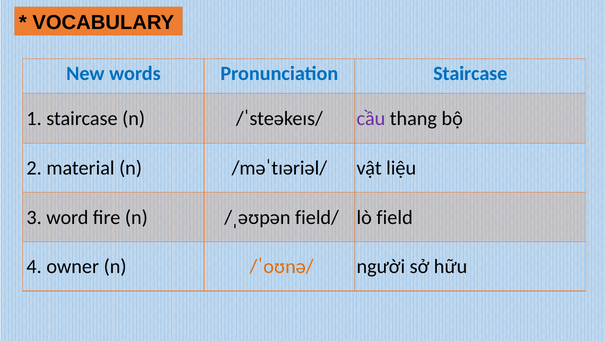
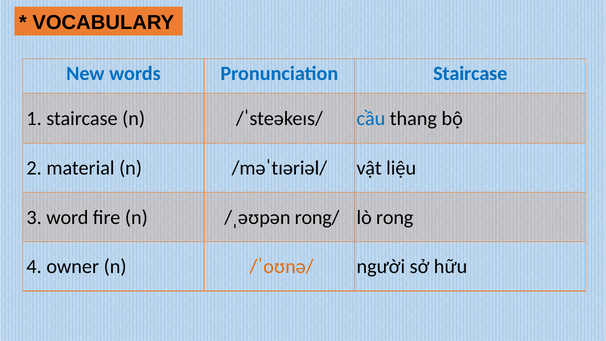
cầu colour: purple -> blue (371, 118)
field/: field/ -> rong/ (317, 217)
field: field -> rong (395, 217)
